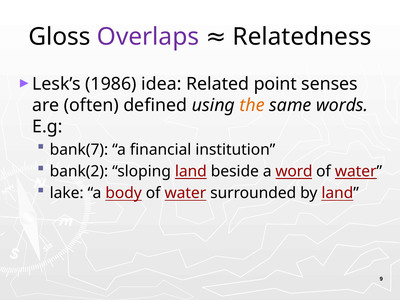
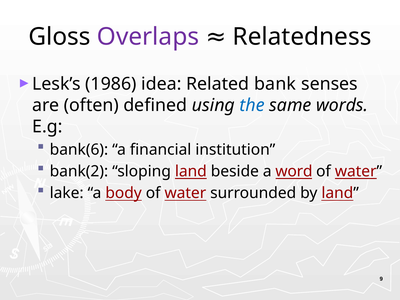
point: point -> bank (275, 84)
the colour: orange -> blue (252, 105)
bank(7: bank(7 -> bank(6 (79, 150)
